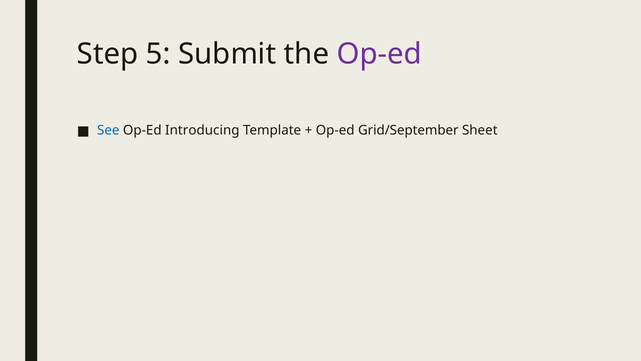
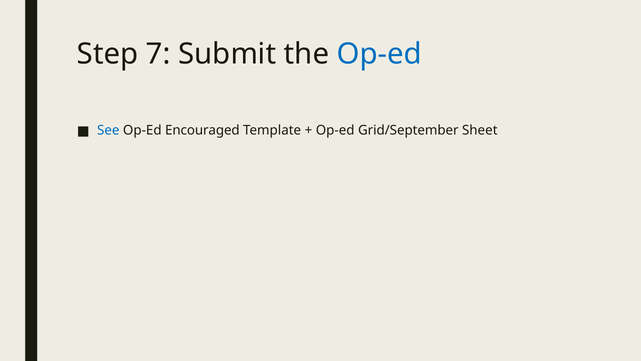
5: 5 -> 7 (158, 54)
Op-ed colour: purple -> blue (379, 54)
Introducing: Introducing -> Encouraged (202, 130)
